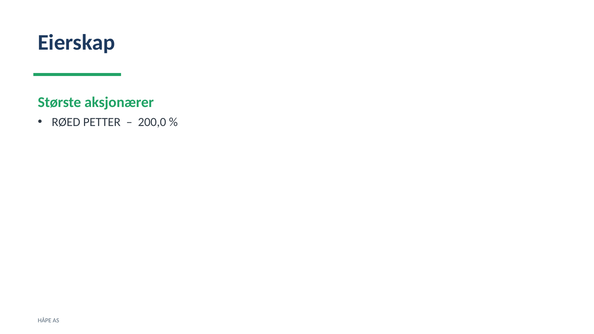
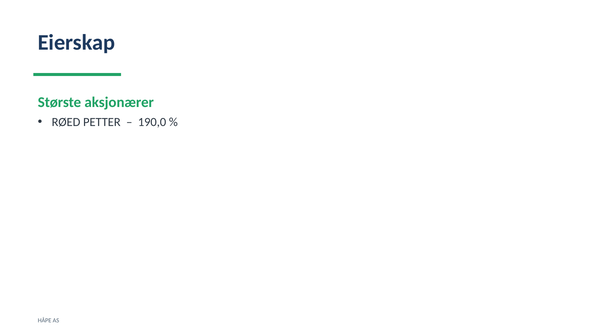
200,0: 200,0 -> 190,0 (152, 122)
